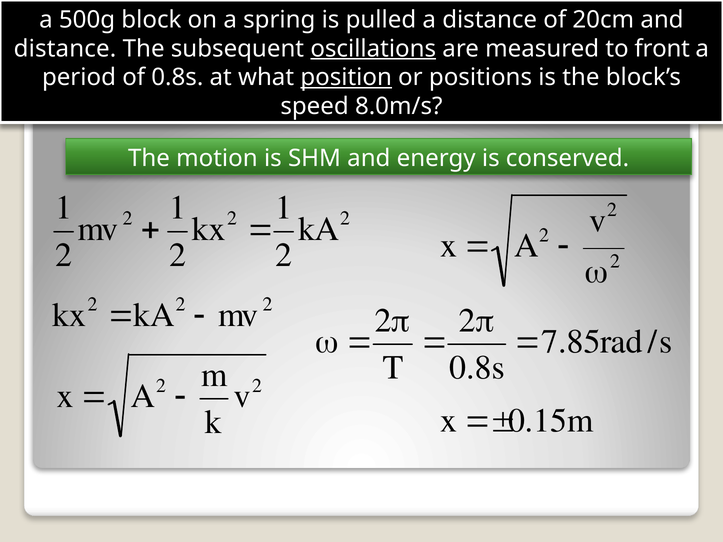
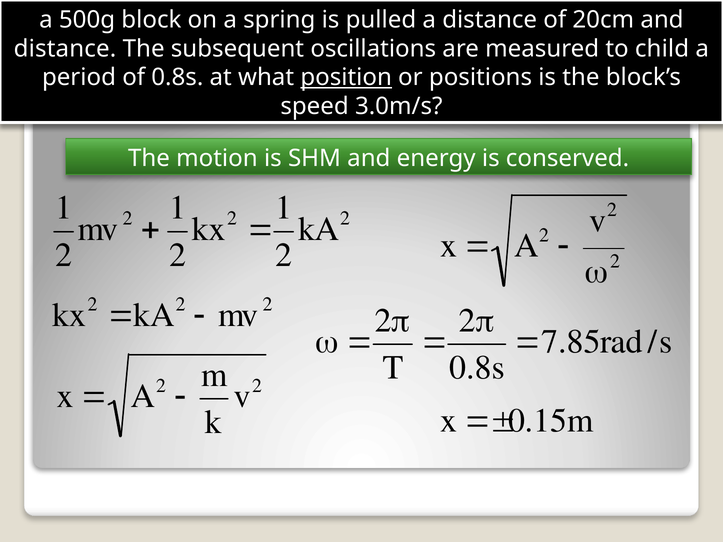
oscillations underline: present -> none (373, 49)
front: front -> child (662, 49)
8.0m/s: 8.0m/s -> 3.0m/s (399, 106)
